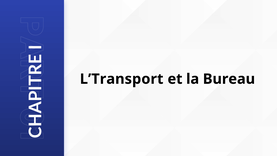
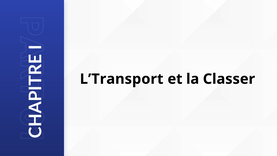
Bureau: Bureau -> Classer (229, 79)
